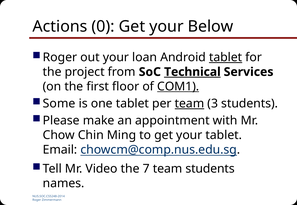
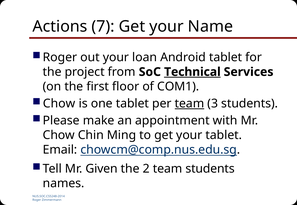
0: 0 -> 7 (103, 27)
Below: Below -> Name (210, 27)
tablet underline: present -> none (226, 58)
COM1 underline: present -> none (178, 87)
Some: Some -> Chow (59, 104)
Video: Video -> Given (102, 169)
7: 7 -> 2 (146, 169)
